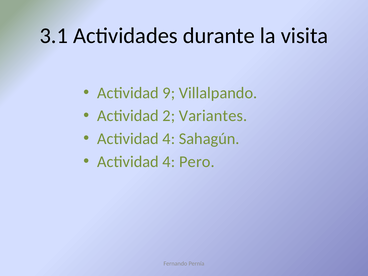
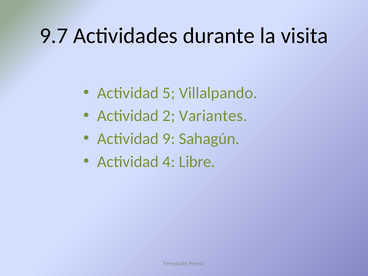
3.1: 3.1 -> 9.7 (54, 36)
9: 9 -> 5 (169, 93)
4: 4 -> 9 (169, 139)
Pero: Pero -> Libre (197, 162)
